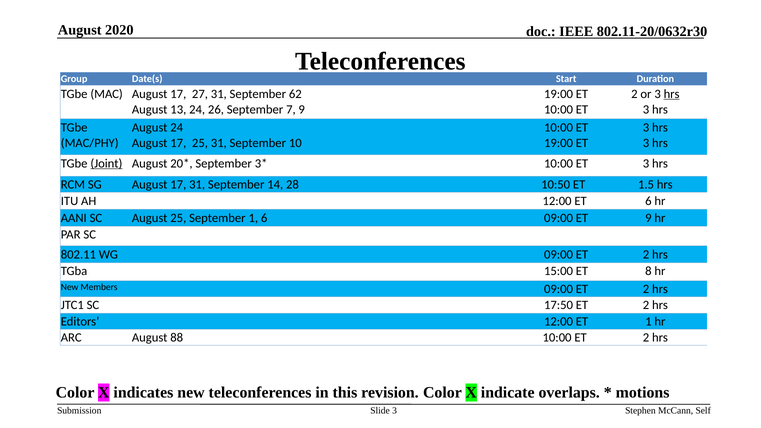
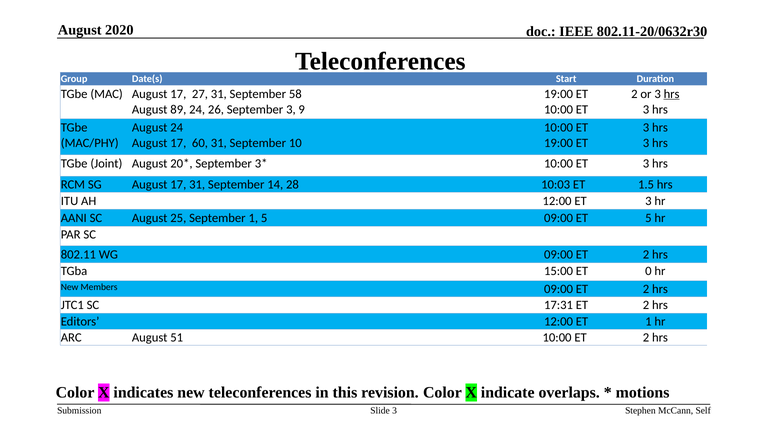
62: 62 -> 58 (295, 94)
13: 13 -> 89 (178, 109)
September 7: 7 -> 3 (291, 109)
17 25: 25 -> 60 (200, 143)
Joint underline: present -> none (106, 163)
10:50: 10:50 -> 10:03 (556, 184)
12:00 ET 6: 6 -> 3 (648, 201)
1 6: 6 -> 5 (264, 218)
ET 9: 9 -> 5 (648, 218)
8: 8 -> 0 (648, 271)
17:50: 17:50 -> 17:31 (558, 305)
88: 88 -> 51 (177, 338)
